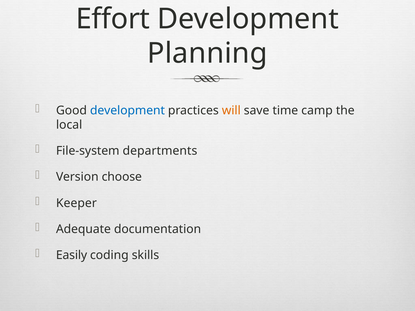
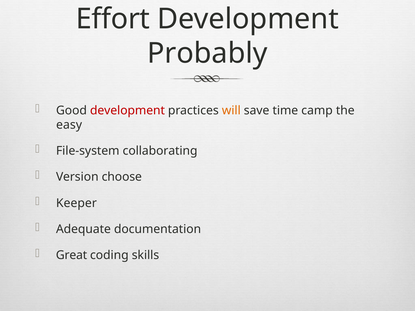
Planning: Planning -> Probably (207, 53)
development colour: blue -> red (127, 110)
local: local -> easy (69, 125)
departments: departments -> collaborating (160, 151)
Easily: Easily -> Great (72, 255)
